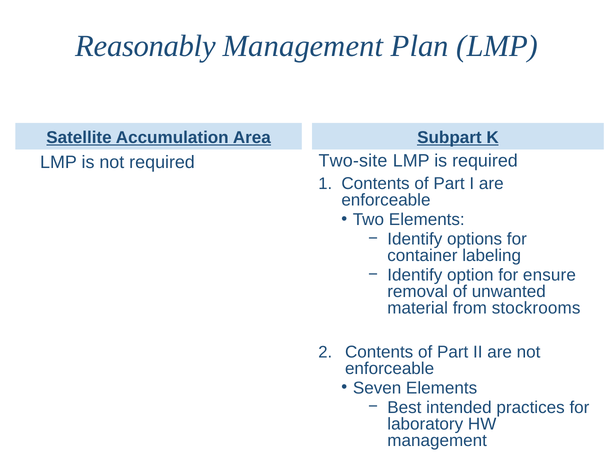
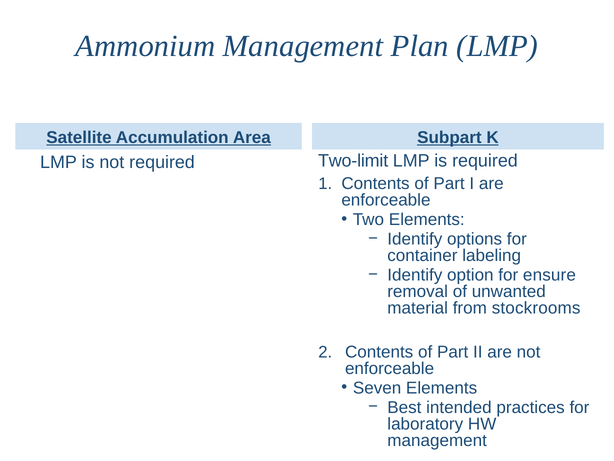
Reasonably: Reasonably -> Ammonium (145, 46)
Two-site: Two-site -> Two-limit (353, 161)
